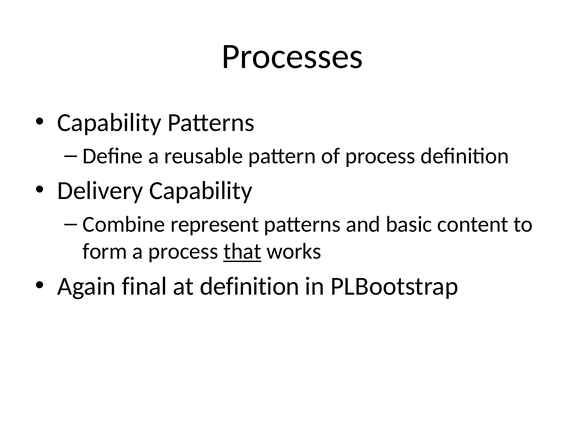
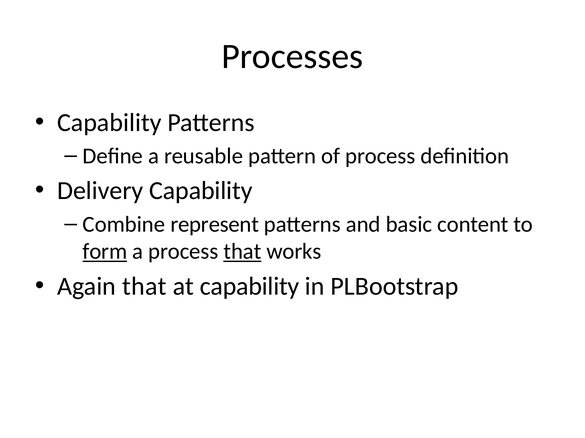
form underline: none -> present (105, 252)
Again final: final -> that (144, 287)
at definition: definition -> capability (250, 287)
